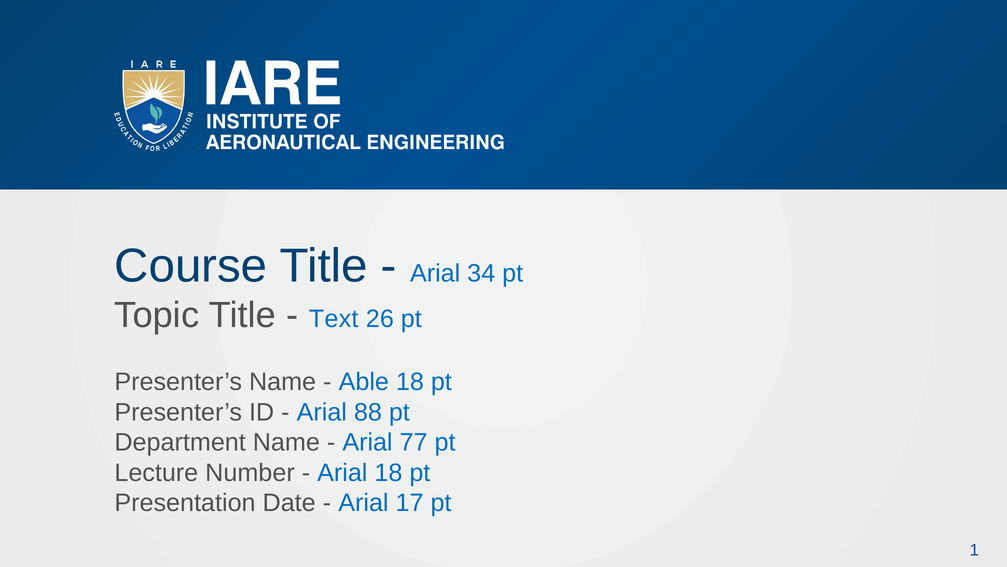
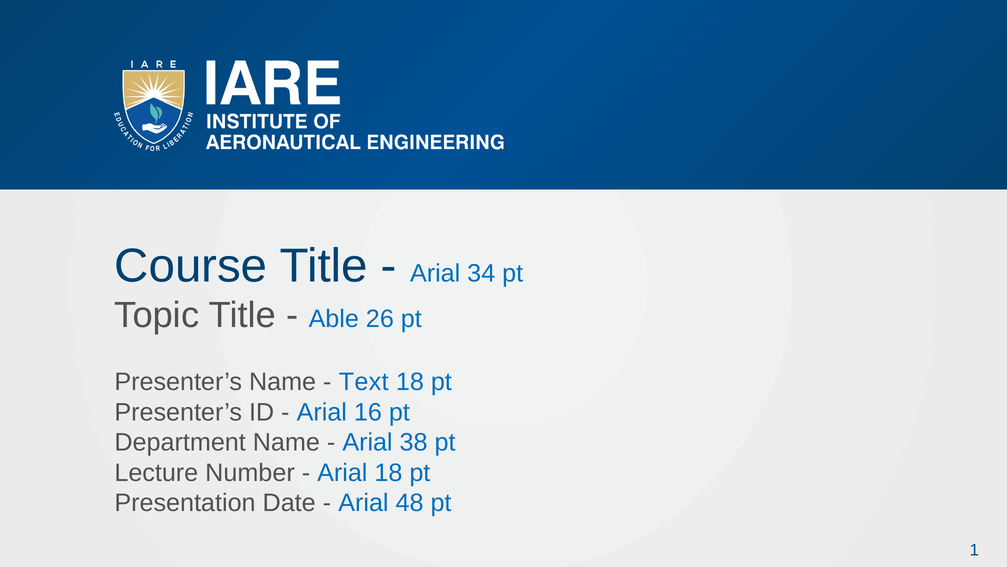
Text: Text -> Able (334, 319)
Able: Able -> Text (364, 382)
88: 88 -> 16 (368, 412)
77: 77 -> 38 (414, 442)
17: 17 -> 48 (410, 502)
